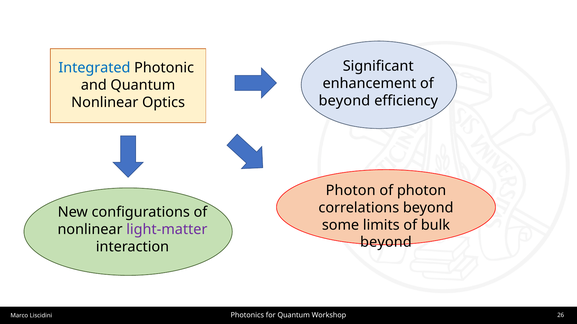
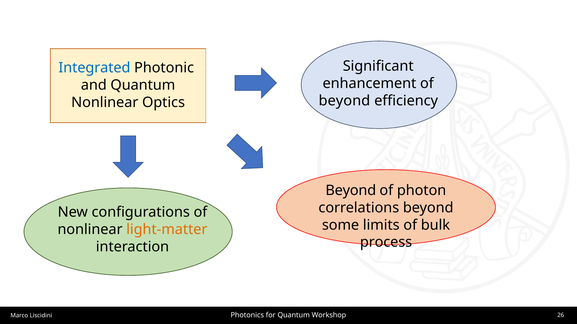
Photon: Photon -> Beyond (351, 191)
light-matter colour: purple -> orange (167, 230)
beyond: beyond -> process (386, 243)
